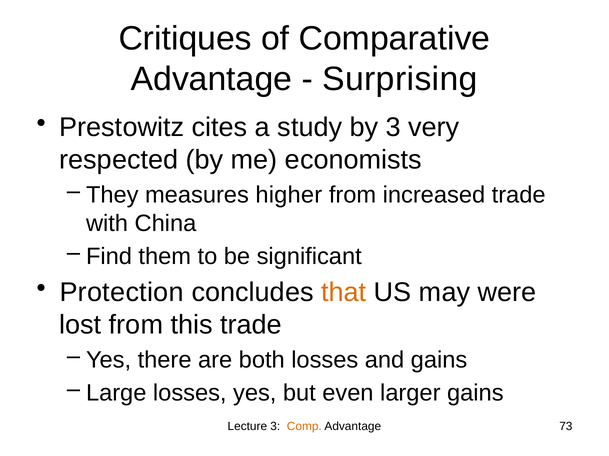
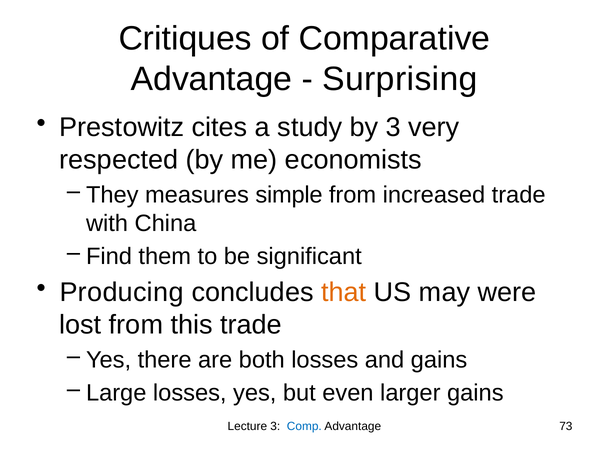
higher: higher -> simple (289, 195)
Protection: Protection -> Producing (122, 293)
Comp colour: orange -> blue (304, 427)
